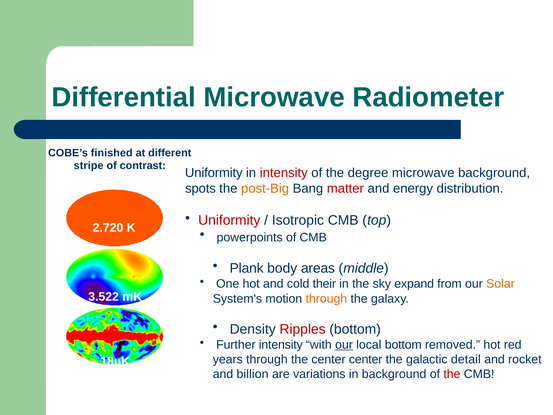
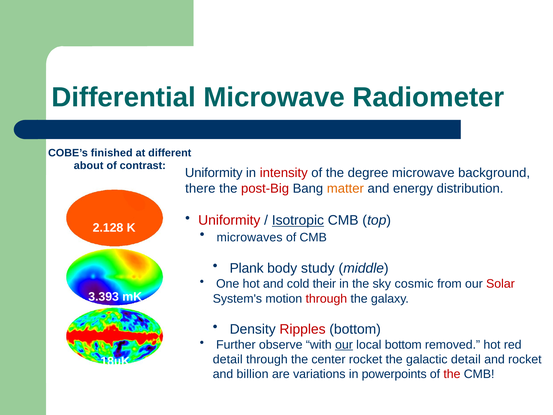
stripe: stripe -> about (89, 166)
spots: spots -> there (200, 188)
post-Big colour: orange -> red (265, 188)
matter colour: red -> orange (345, 188)
Isotropic underline: none -> present (298, 220)
2.720: 2.720 -> 2.128 (108, 228)
powerpoints: powerpoints -> microwaves (250, 237)
areas: areas -> study (318, 268)
expand: expand -> cosmic (414, 284)
Solar colour: orange -> red (500, 284)
3.522: 3.522 -> 3.393 (104, 297)
through colour: orange -> red (326, 298)
Further intensity: intensity -> observe (281, 345)
years: years -> detail (228, 359)
center center: center -> rocket (366, 359)
in background: background -> powerpoints (394, 374)
